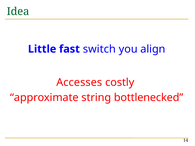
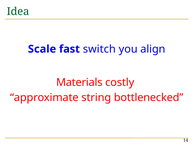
Little: Little -> Scale (42, 49)
Accesses: Accesses -> Materials (79, 82)
